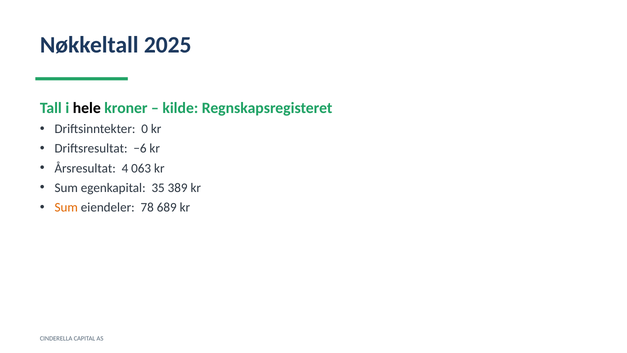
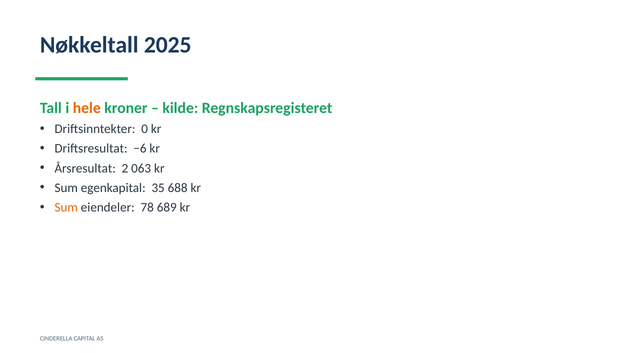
hele colour: black -> orange (87, 108)
4: 4 -> 2 (125, 168)
389: 389 -> 688 (178, 188)
